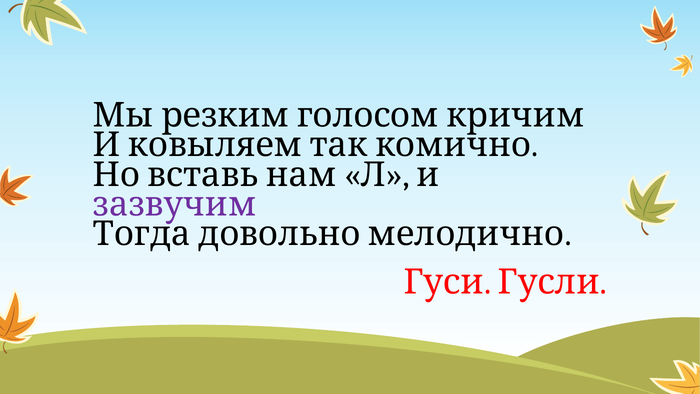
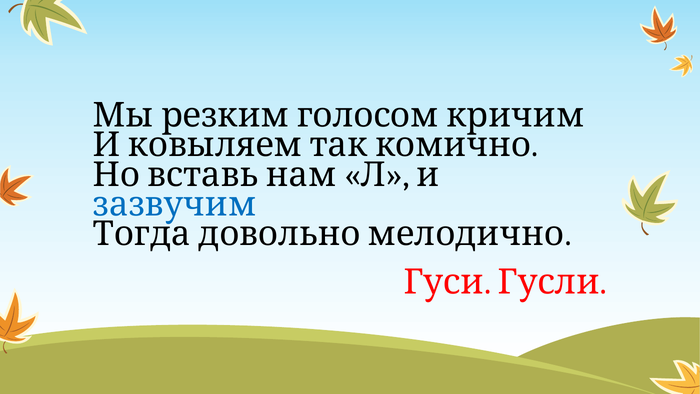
зазвучим colour: purple -> blue (175, 204)
